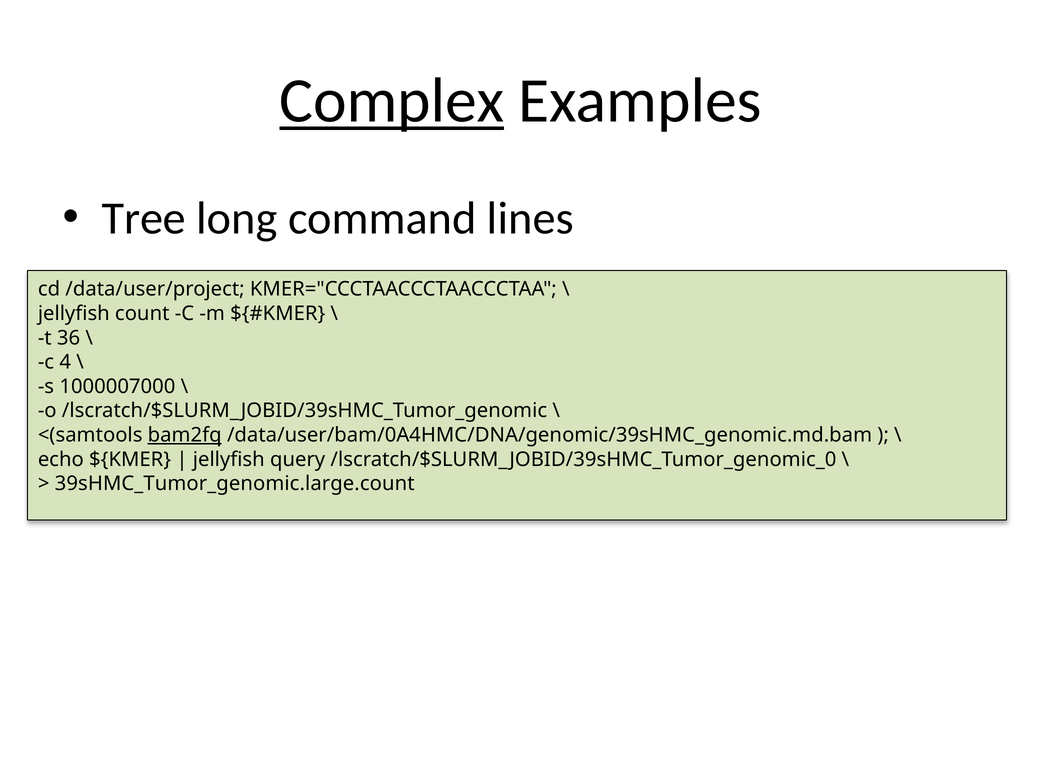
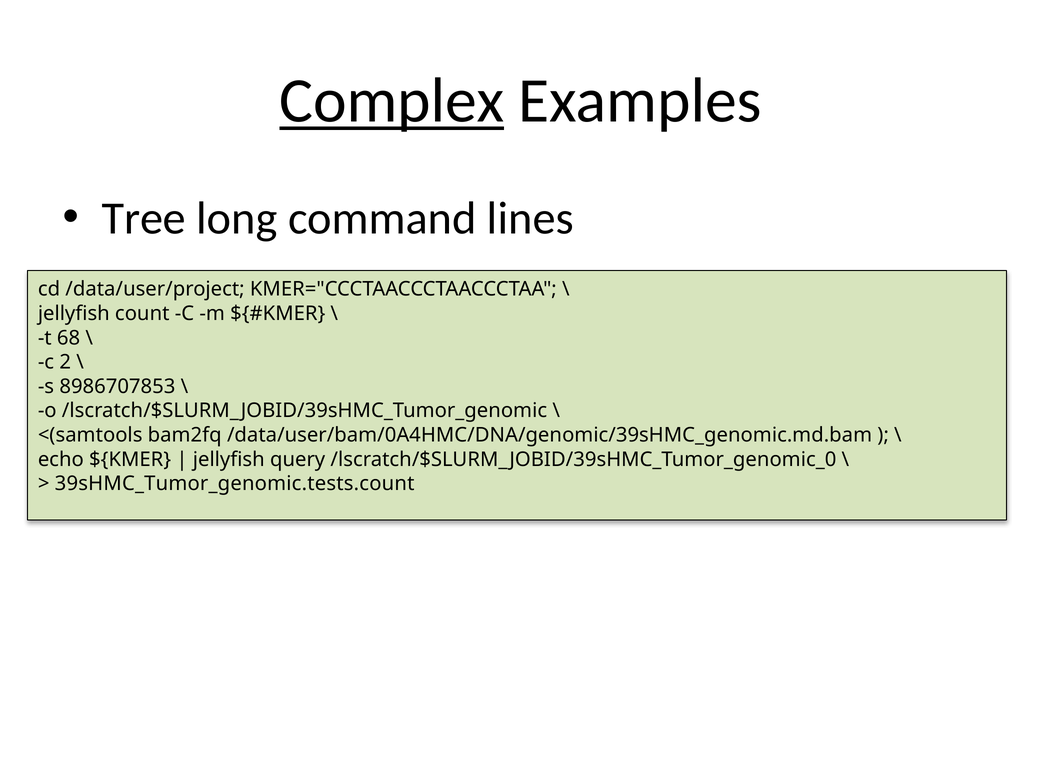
36: 36 -> 68 (69, 338)
4: 4 -> 2 (65, 362)
1000007000: 1000007000 -> 8986707853 (117, 387)
bam2fq underline: present -> none (185, 435)
39sHMC_Tumor_genomic.large.count: 39sHMC_Tumor_genomic.large.count -> 39sHMC_Tumor_genomic.tests.count (235, 484)
